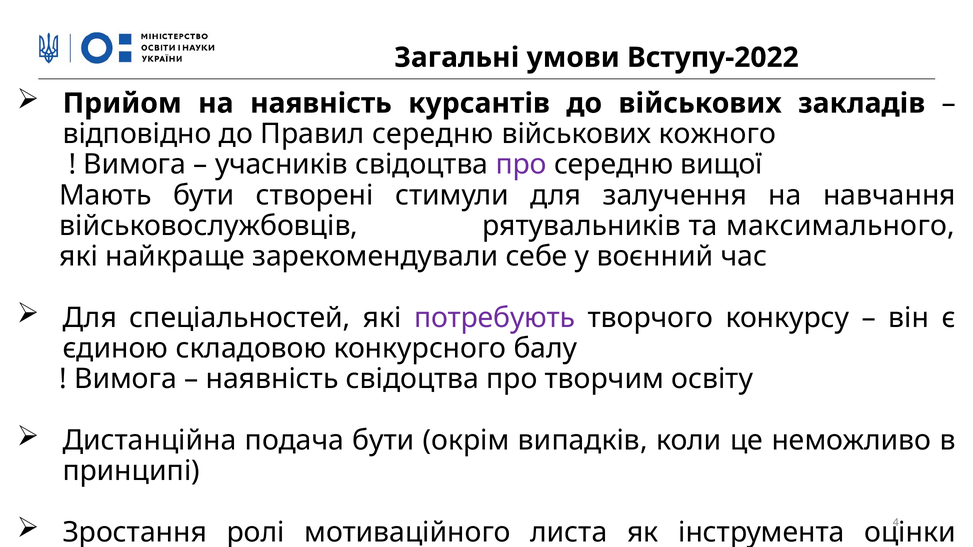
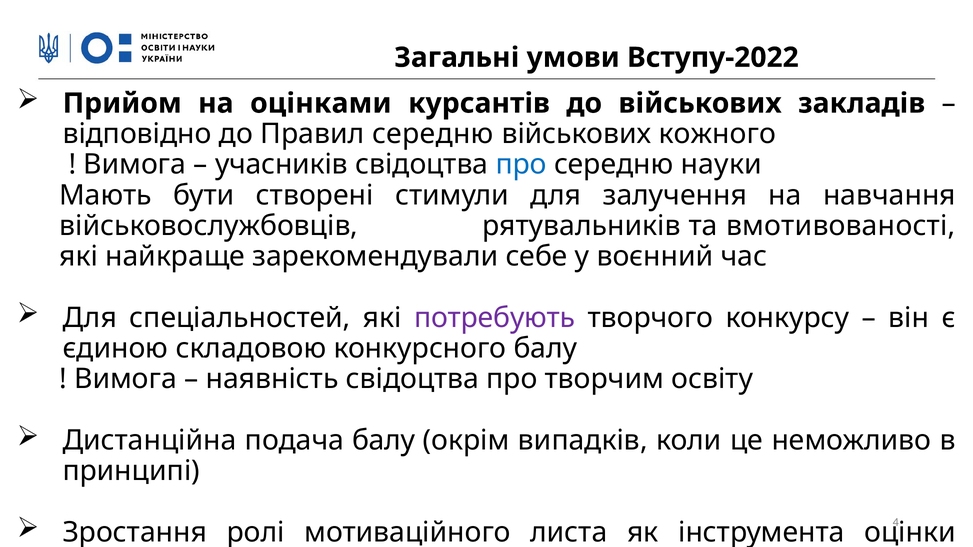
на наявність: наявність -> оцінками (321, 103)
про colour: purple -> blue (521, 165)
вищої: вищої -> науки (721, 165)
та максимального: максимального -> вмотивованості (841, 226)
подача бути: бути -> балу (384, 441)
